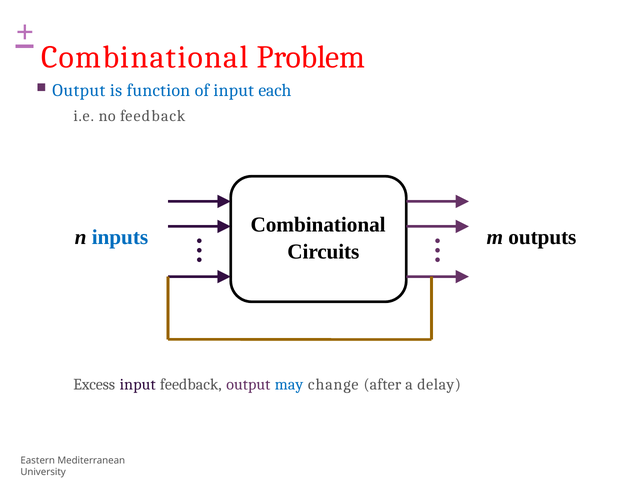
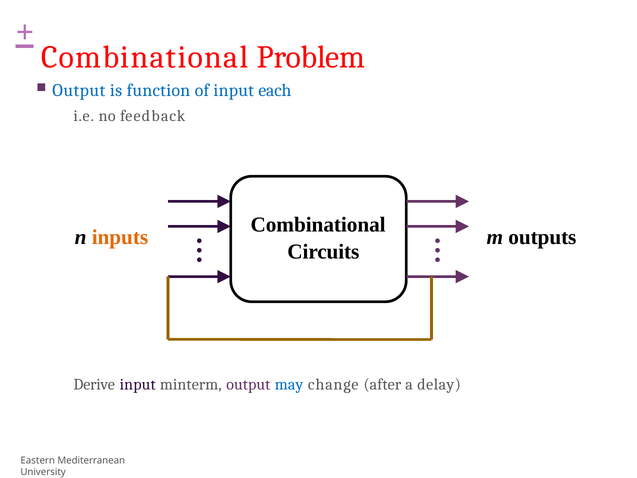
inputs colour: blue -> orange (120, 237)
Excess: Excess -> Derive (94, 384)
input feedback: feedback -> minterm (191, 384)
